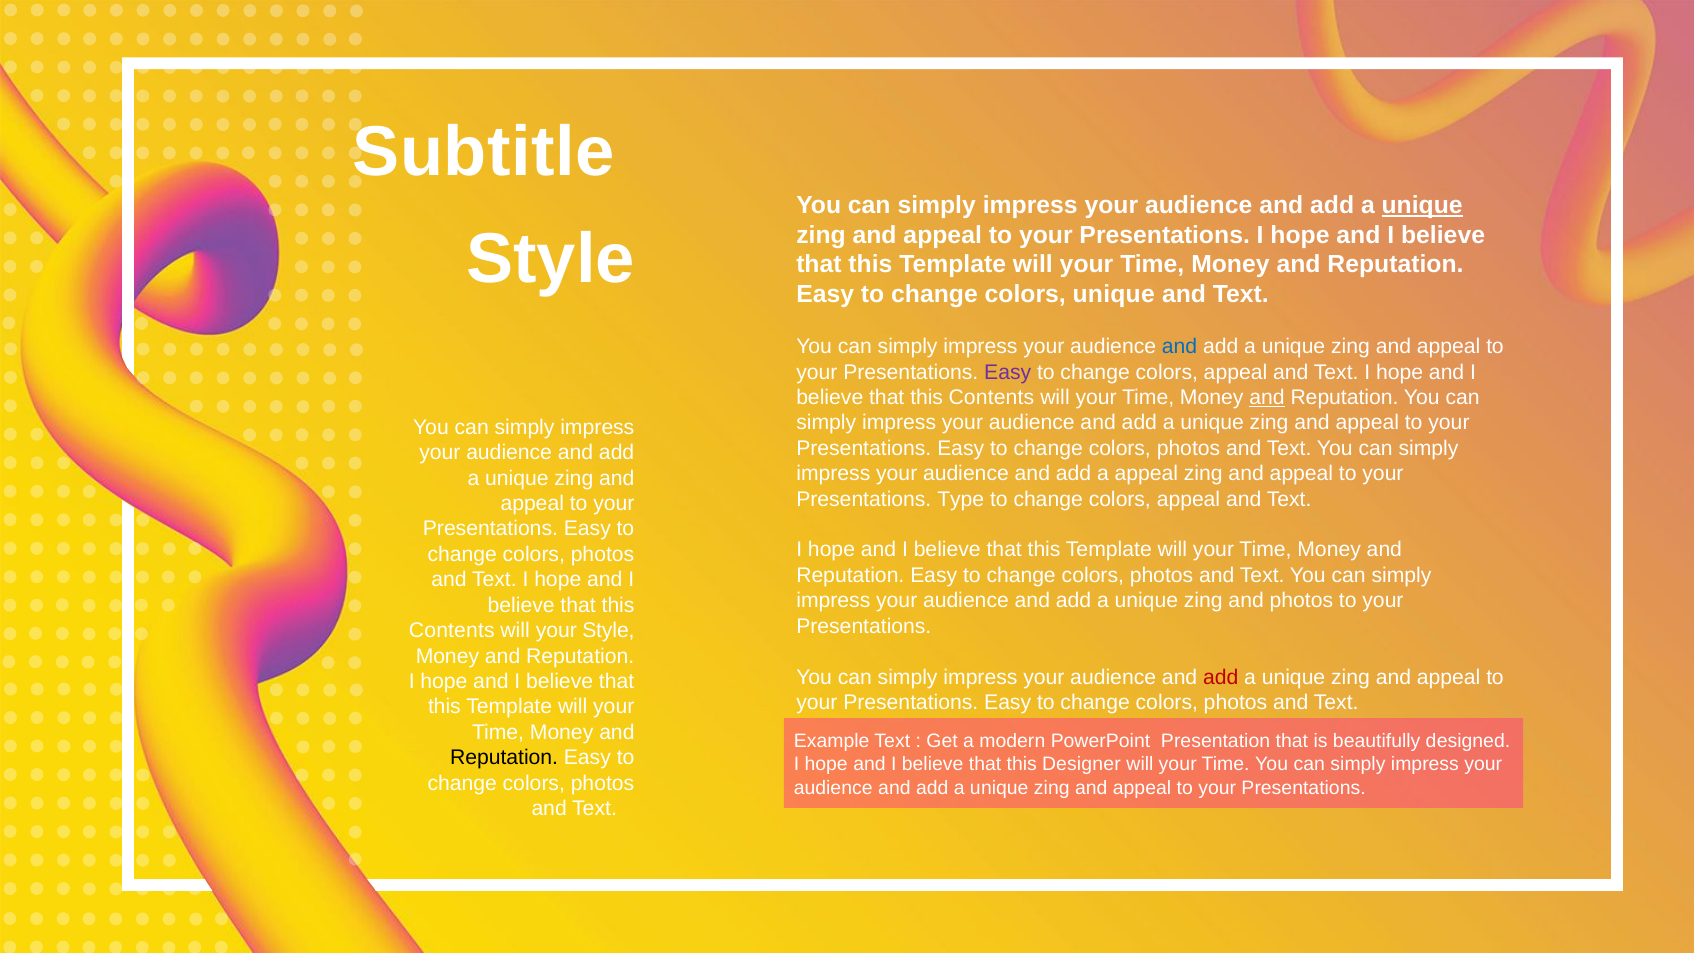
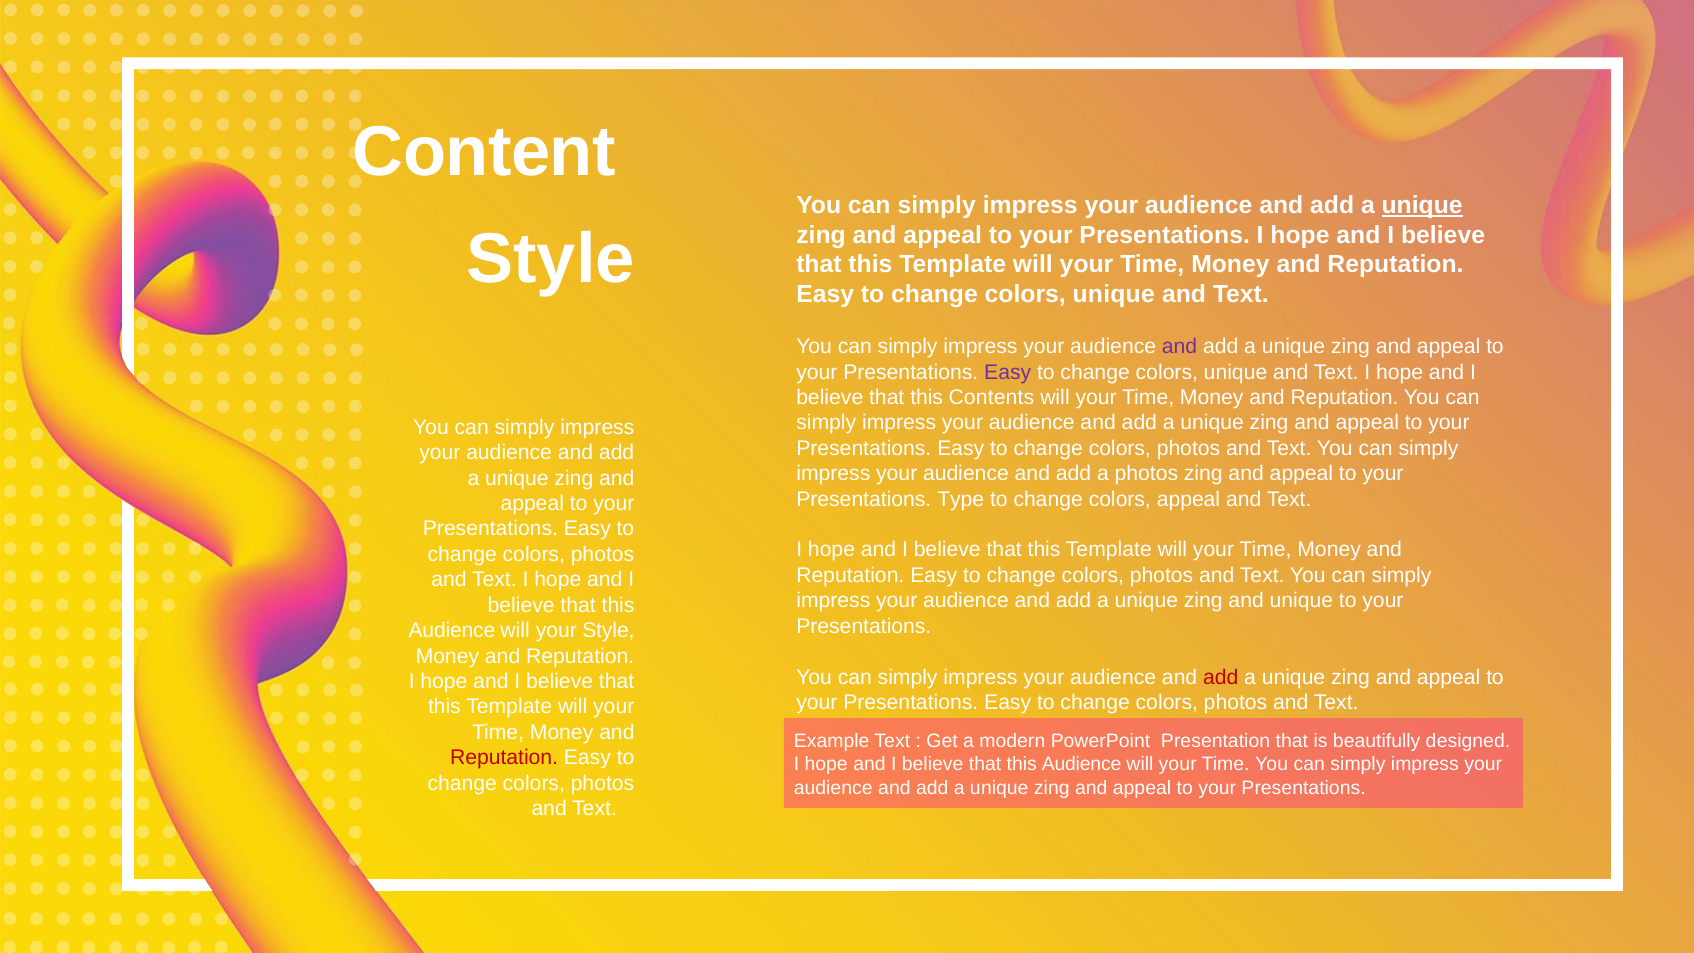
Subtitle: Subtitle -> Content (484, 152)
and colour: blue -> purple (1180, 347)
appeal: appeal -> unique (1236, 372)
and underline: present -> none (1267, 397)
a appeal: appeal -> photos (1146, 474)
and photos: photos -> unique (1301, 601)
Contents: Contents -> Audience (452, 631)
Reputation colour: black -> red (504, 758)
Designer: Designer -> Audience (1082, 764)
